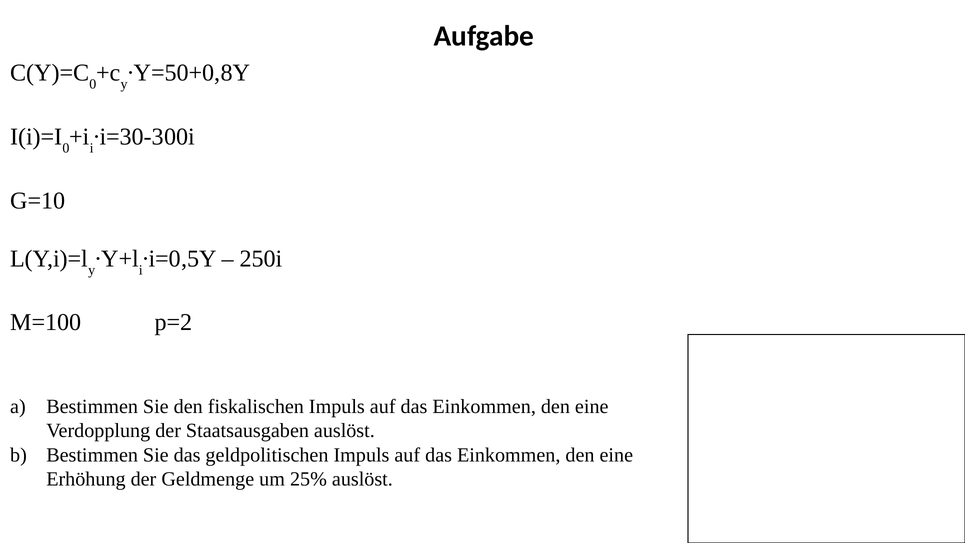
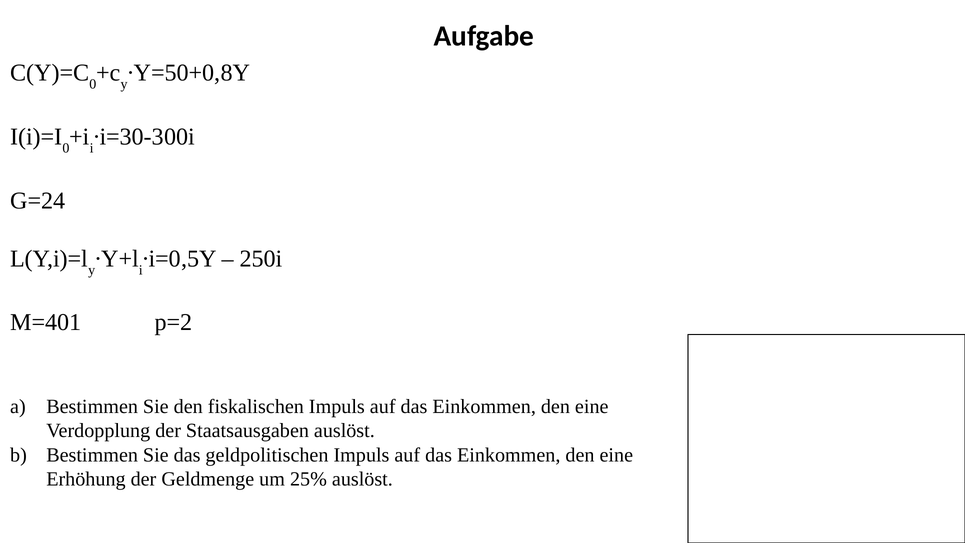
G=10: G=10 -> G=24 (38, 201)
M=100: M=100 -> M=401 (46, 322)
